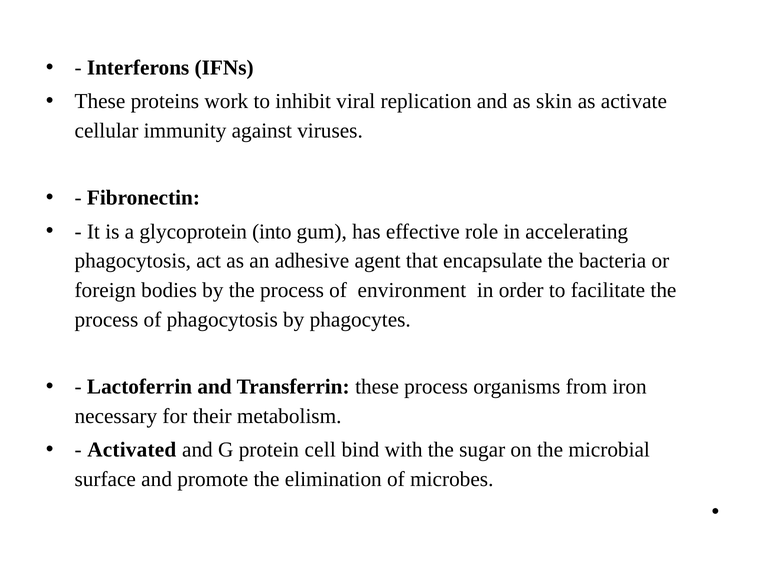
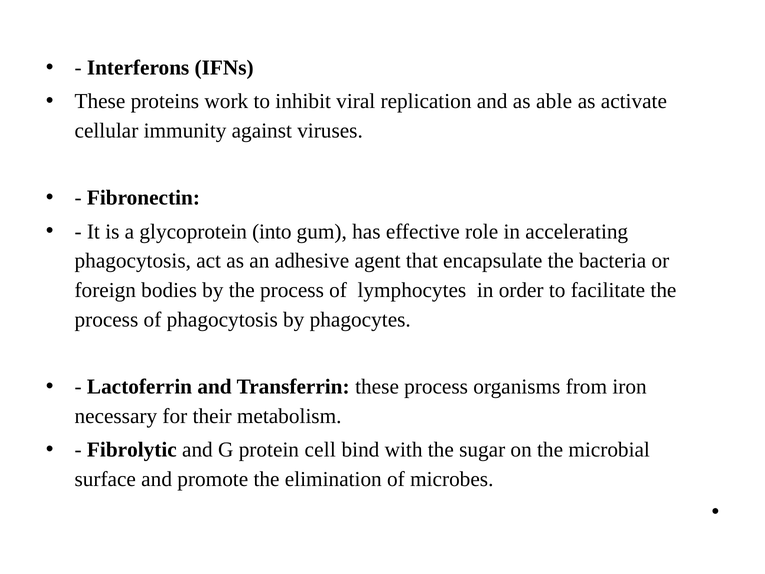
skin: skin -> able (554, 101)
environment: environment -> lymphocytes (412, 290)
Activated: Activated -> Fibrolytic (132, 450)
